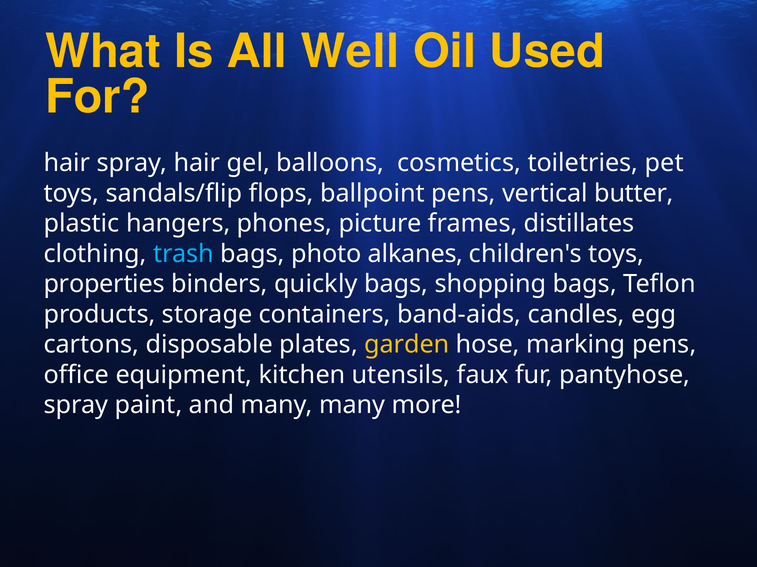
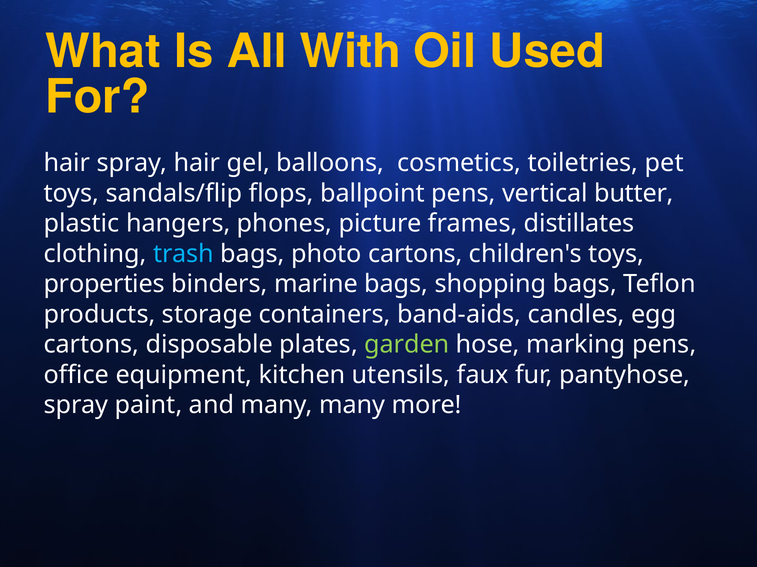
Well: Well -> With (350, 52)
photo alkanes: alkanes -> cartons (415, 254)
quickly: quickly -> marine (316, 284)
garden colour: yellow -> light green (407, 345)
